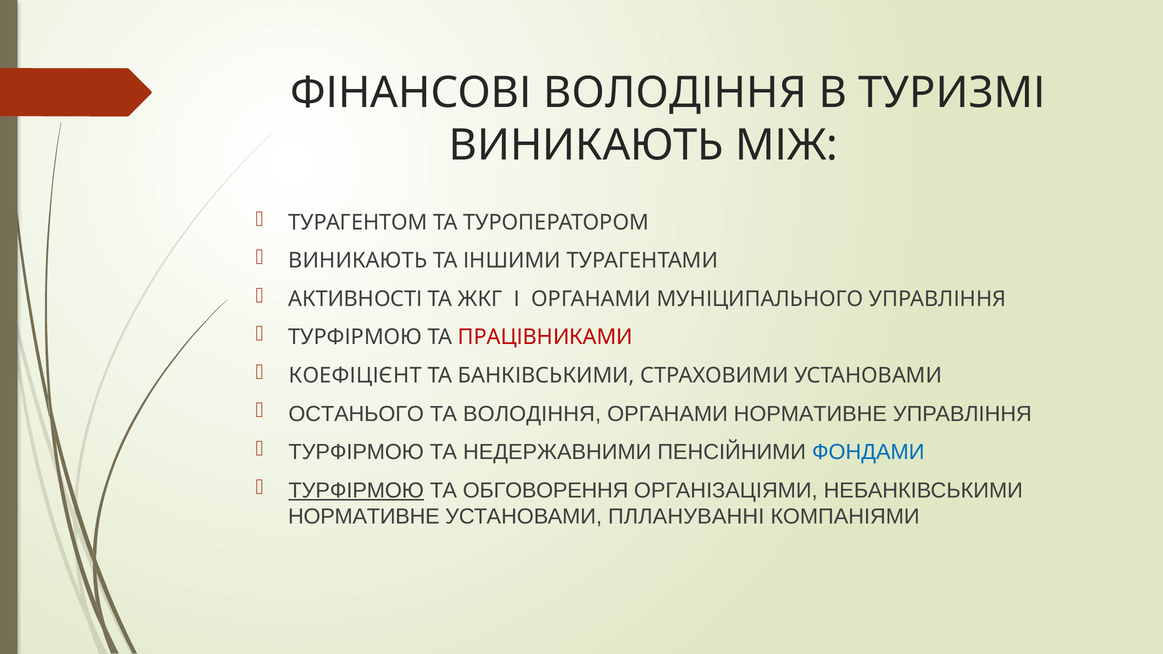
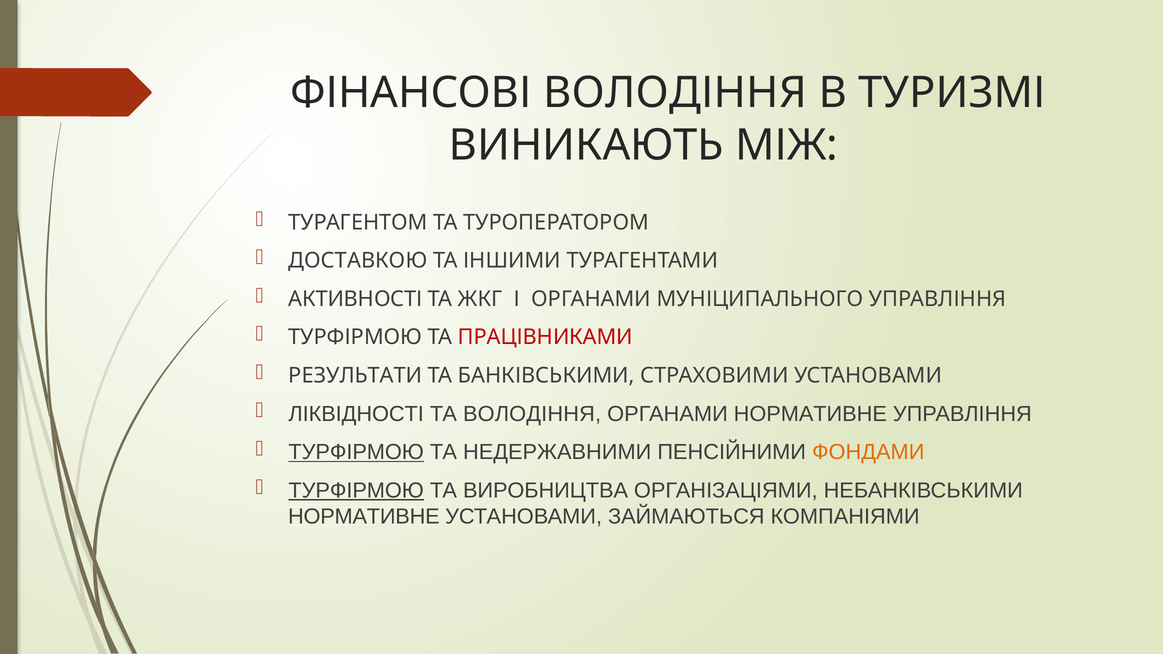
ВИНИКАЮТЬ: ВИНИКАЮТЬ -> ДОСТАВКОЮ (358, 261)
КОЕФІЦІЄНТ: КОЕФІЦІЄНТ -> РЕЗУЛЬТАТИ (355, 376)
ОСТАНЬОГО: ОСТАНЬОГО -> ЛІКВІДНОСТІ (356, 414)
ТУРФІРМОЮ underline: none -> present (356, 452)
ФОНДАМИ colour: blue -> orange (868, 452)
ОБГОВОРЕННЯ: ОБГОВОРЕННЯ -> ВИРОБНИЦТВА (546, 491)
ПЛЛАНУВАННІ: ПЛЛАНУВАННІ -> ЗАЙМАЮТЬСЯ (686, 517)
